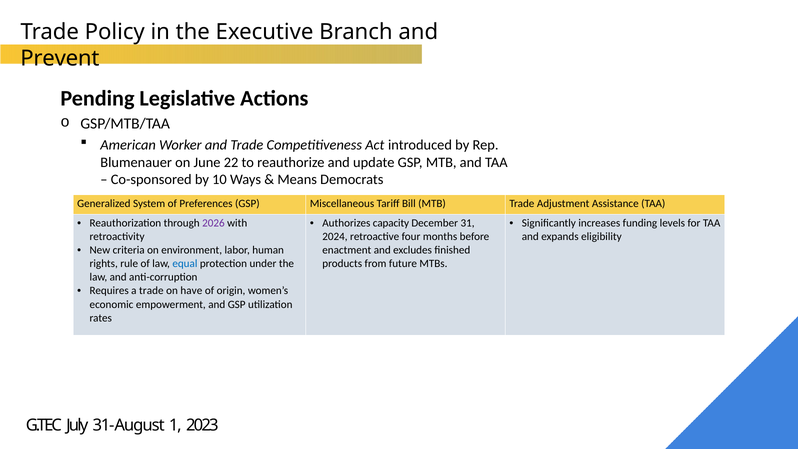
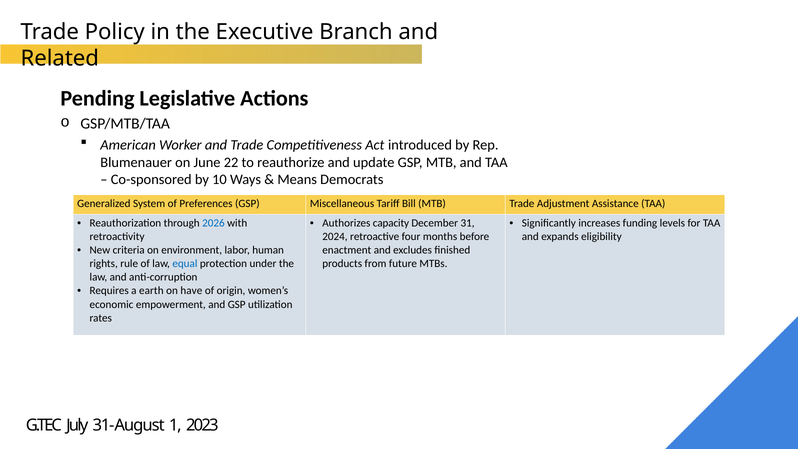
Prevent: Prevent -> Related (60, 58)
2026 colour: purple -> blue (213, 223)
a trade: trade -> earth (151, 291)
